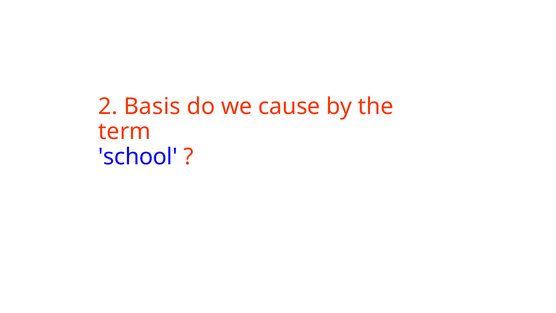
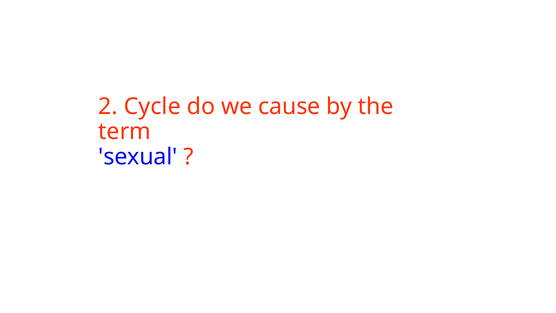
Basis: Basis -> Cycle (152, 107)
school: school -> sexual (138, 157)
